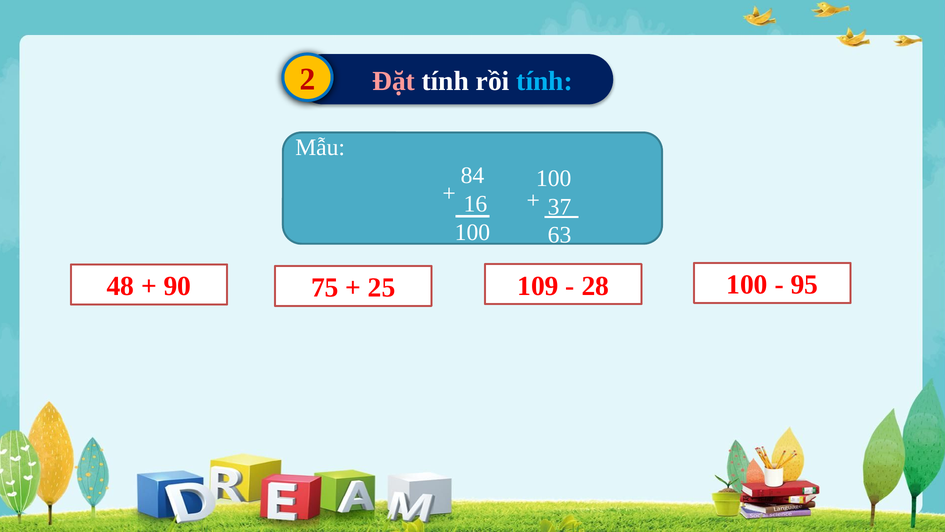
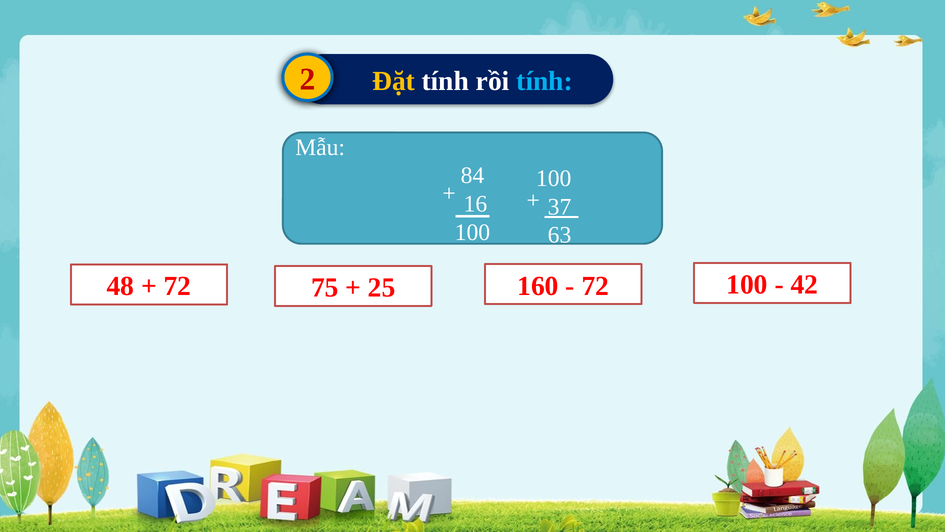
Đặt colour: pink -> yellow (394, 81)
90: 90 -> 72 (177, 286)
109: 109 -> 160 (538, 286)
28: 28 -> 72 (595, 286)
95: 95 -> 42 (804, 285)
